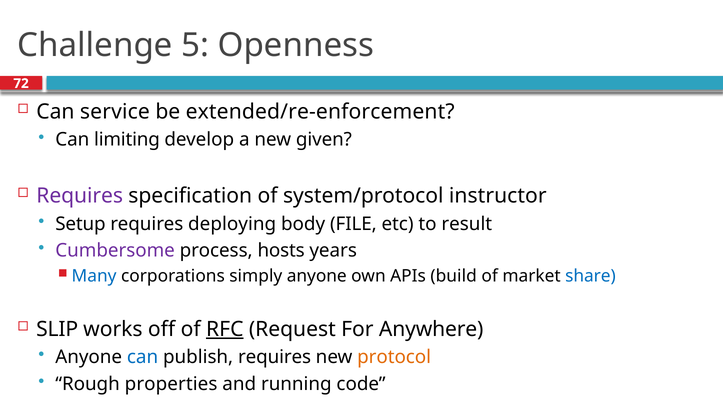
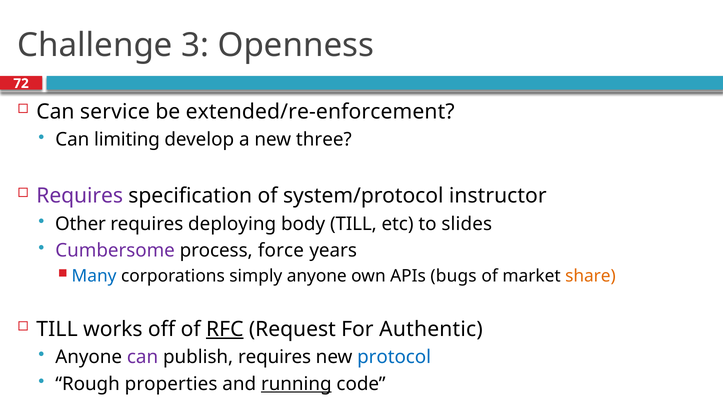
5: 5 -> 3 (195, 45)
given: given -> three (324, 140)
Setup: Setup -> Other (80, 224)
body FILE: FILE -> TILL (353, 224)
result: result -> slides (467, 224)
hosts: hosts -> force (281, 250)
build: build -> bugs (454, 276)
share colour: blue -> orange (590, 276)
SLIP: SLIP -> TILL (57, 329)
Anywhere: Anywhere -> Authentic (431, 329)
can colour: blue -> purple (143, 357)
protocol colour: orange -> blue (394, 357)
running underline: none -> present (296, 384)
